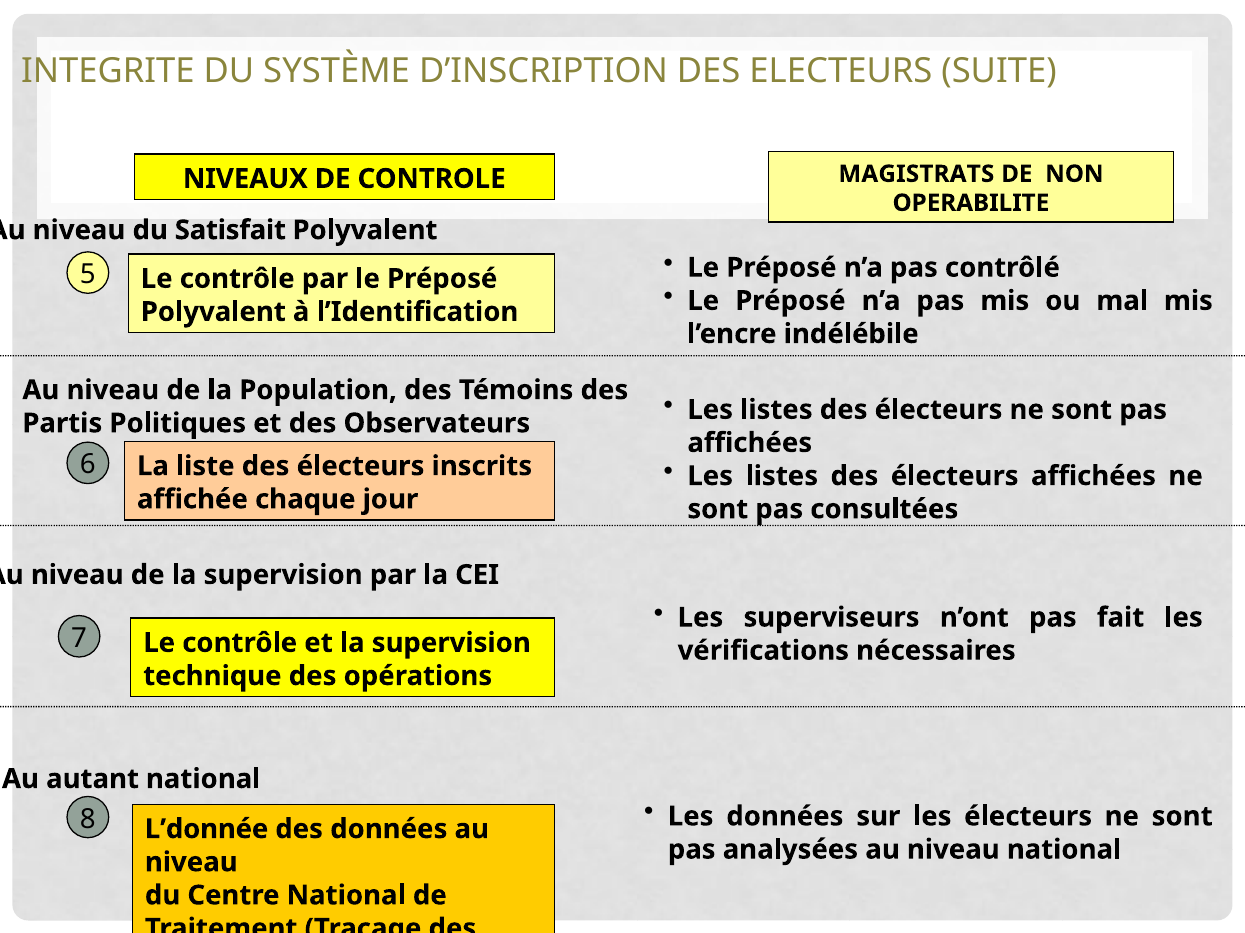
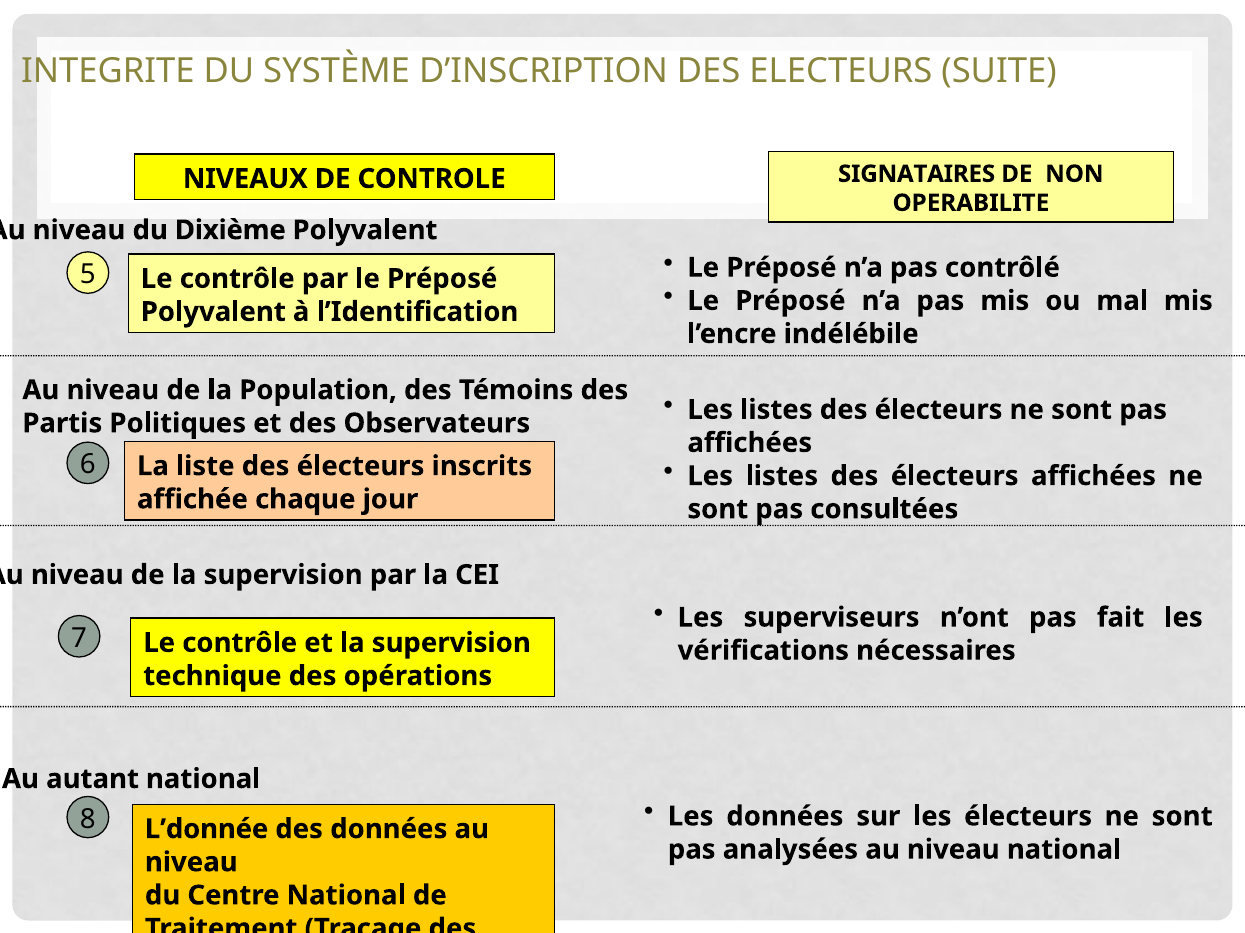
MAGISTRATS: MAGISTRATS -> SIGNATAIRES (917, 174)
Satisfait: Satisfait -> Dixième (230, 230)
